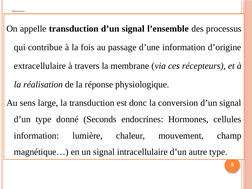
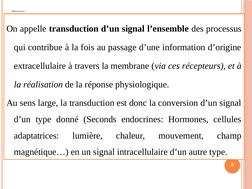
information: information -> adaptatrices (37, 136)
